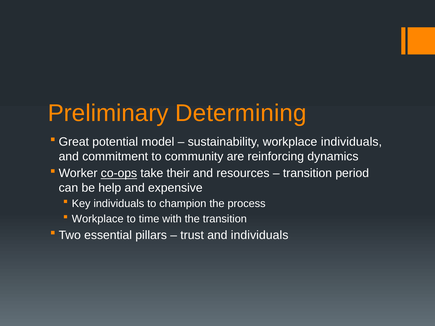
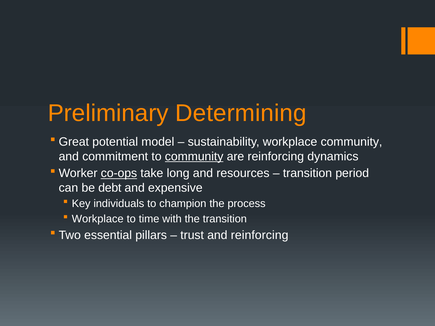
workplace individuals: individuals -> community (351, 142)
community underline: none -> present (194, 157)
their: their -> long (178, 173)
help: help -> debt (110, 188)
and individuals: individuals -> reinforcing (260, 235)
